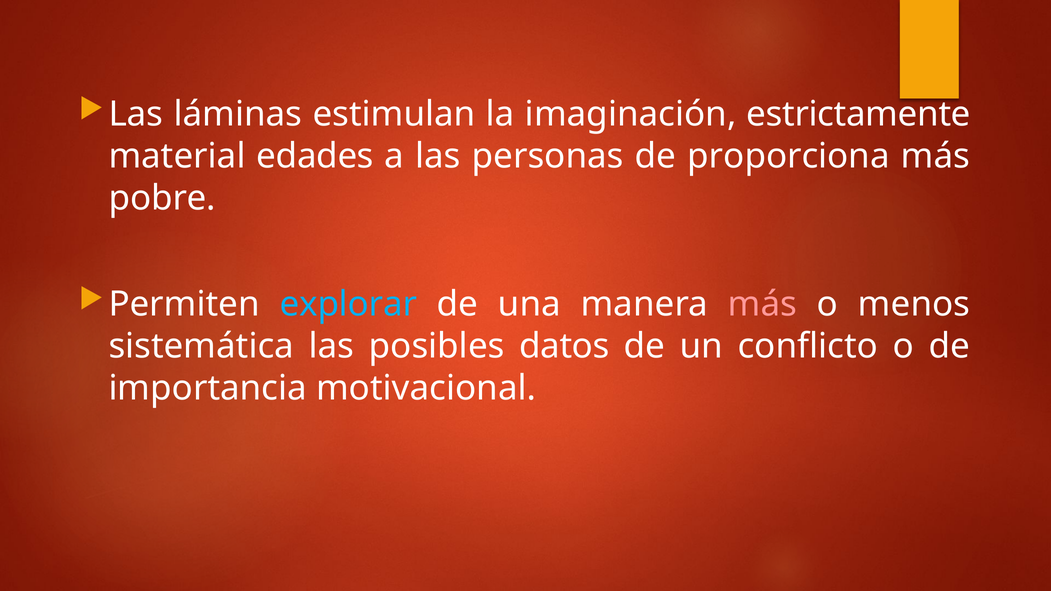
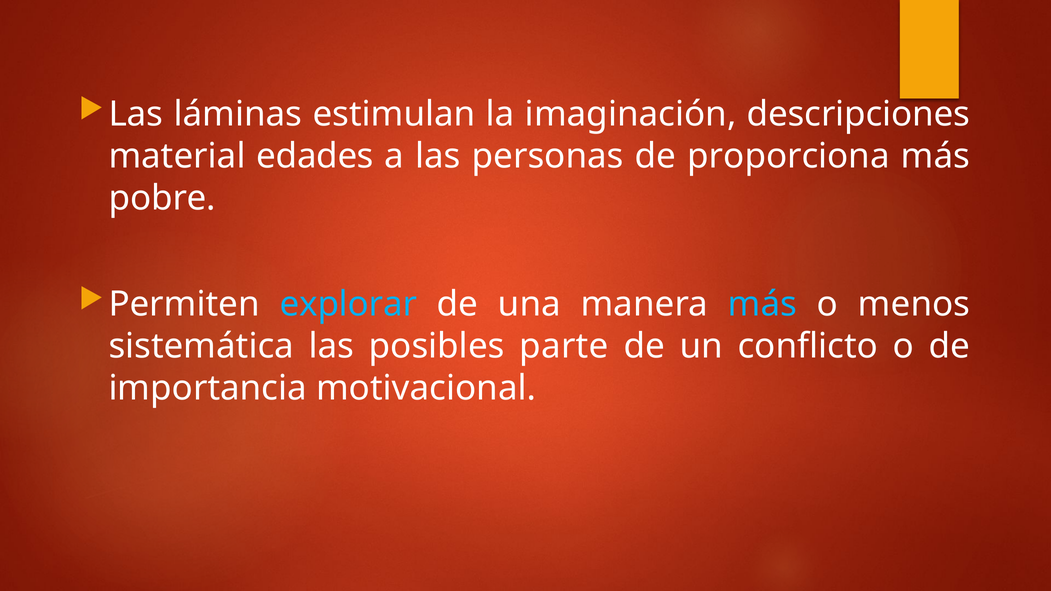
estrictamente: estrictamente -> descripciones (858, 114)
más colour: pink -> light blue (762, 304)
datos: datos -> parte (564, 346)
